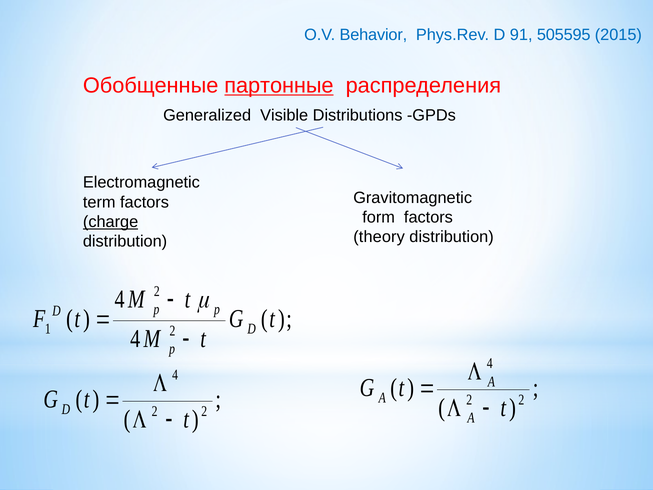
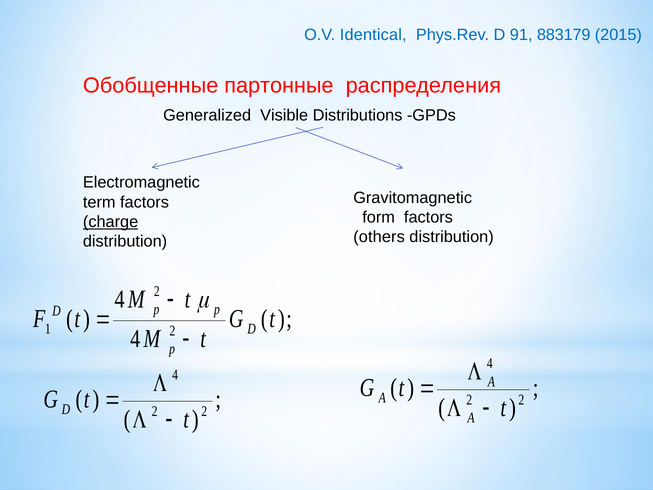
Behavior: Behavior -> Identical (373, 35)
505595: 505595 -> 883179 (564, 35)
партонные underline: present -> none (279, 86)
theory: theory -> others (379, 237)
